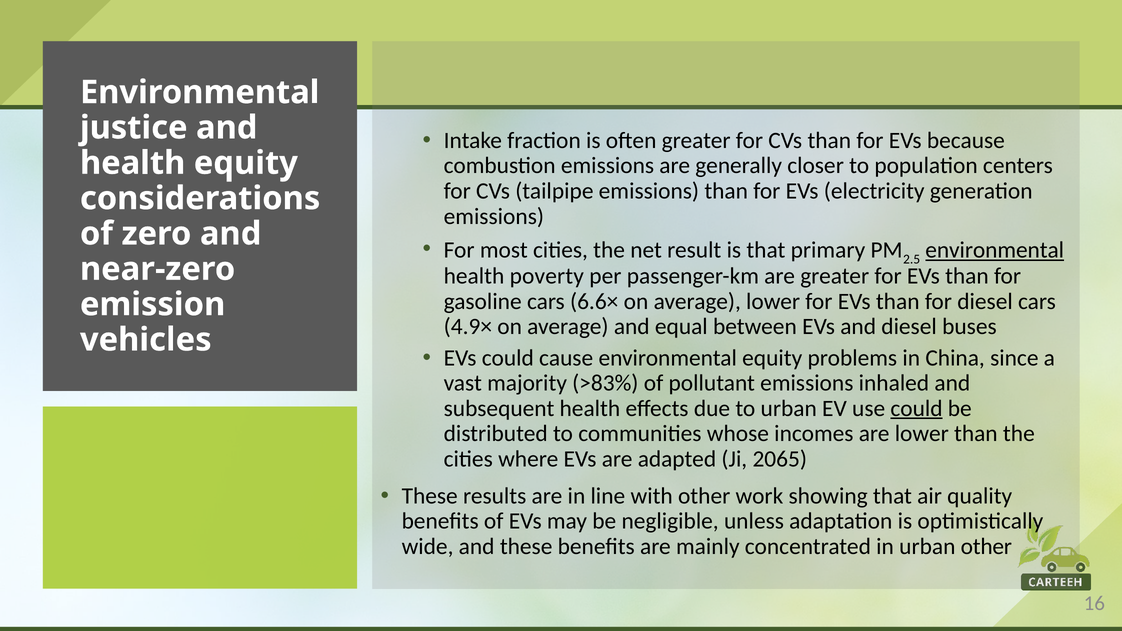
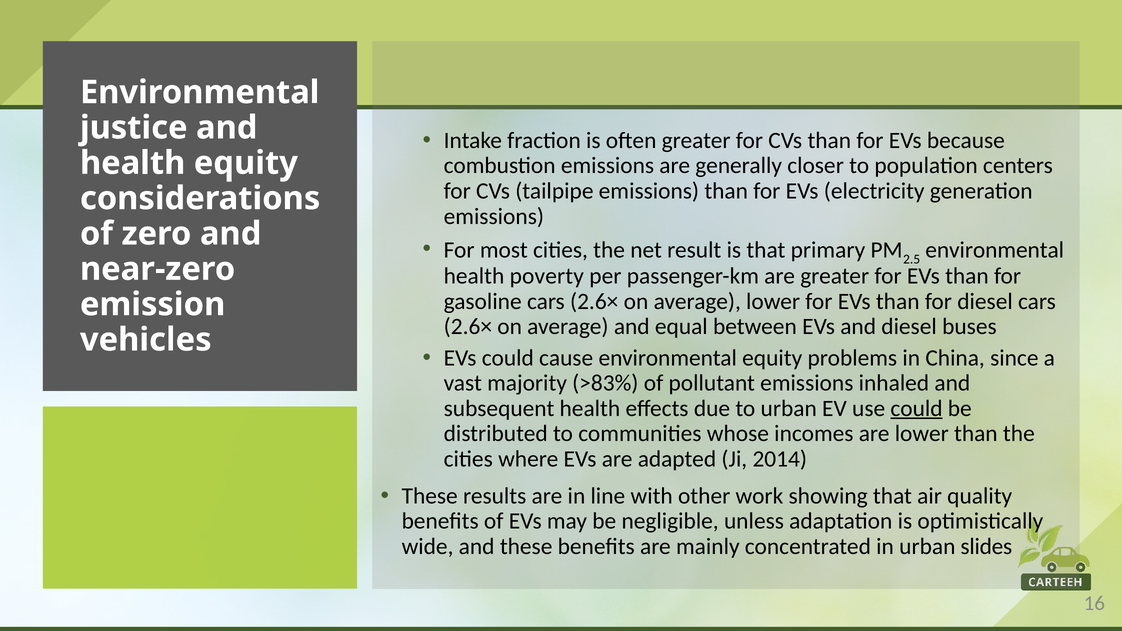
environmental underline: present -> none (995, 250)
gasoline cars 6.6×: 6.6× -> 2.6× (594, 302)
4.9×: 4.9× -> 2.6× (468, 327)
2065: 2065 -> 2014 (780, 459)
urban other: other -> slides (986, 547)
